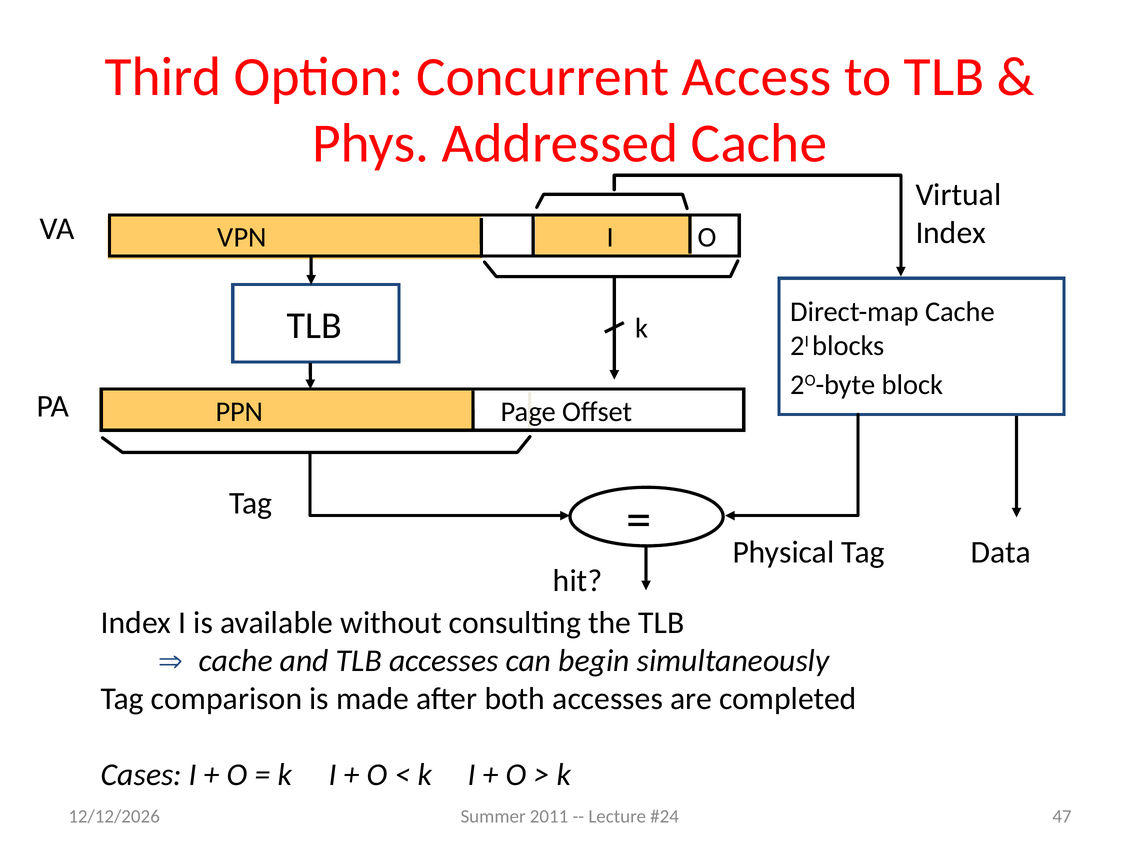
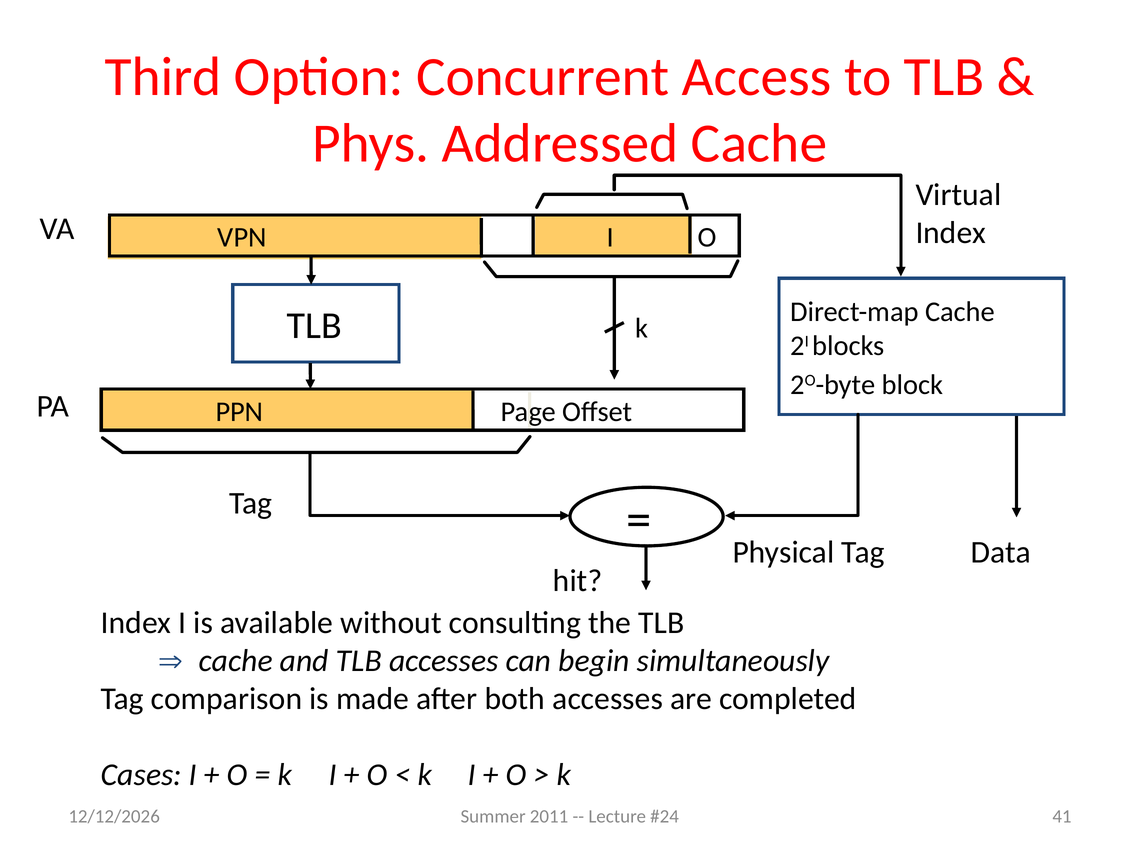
47: 47 -> 41 (1062, 816)
